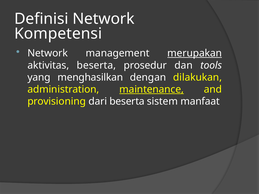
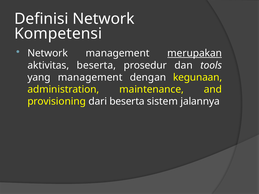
yang menghasilkan: menghasilkan -> management (90, 77)
dilakukan: dilakukan -> kegunaan (198, 77)
maintenance underline: present -> none (152, 90)
manfaat: manfaat -> jalannya (200, 102)
